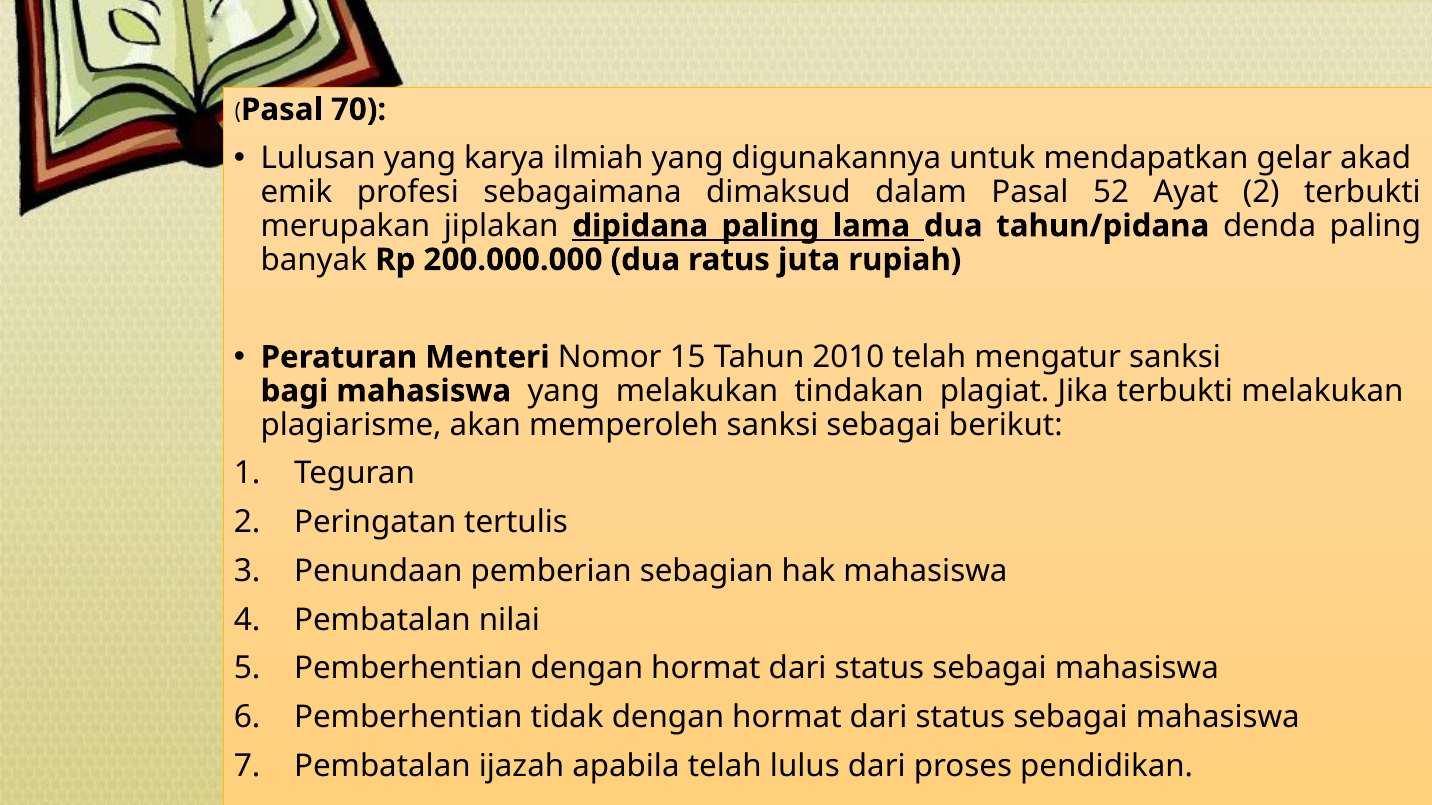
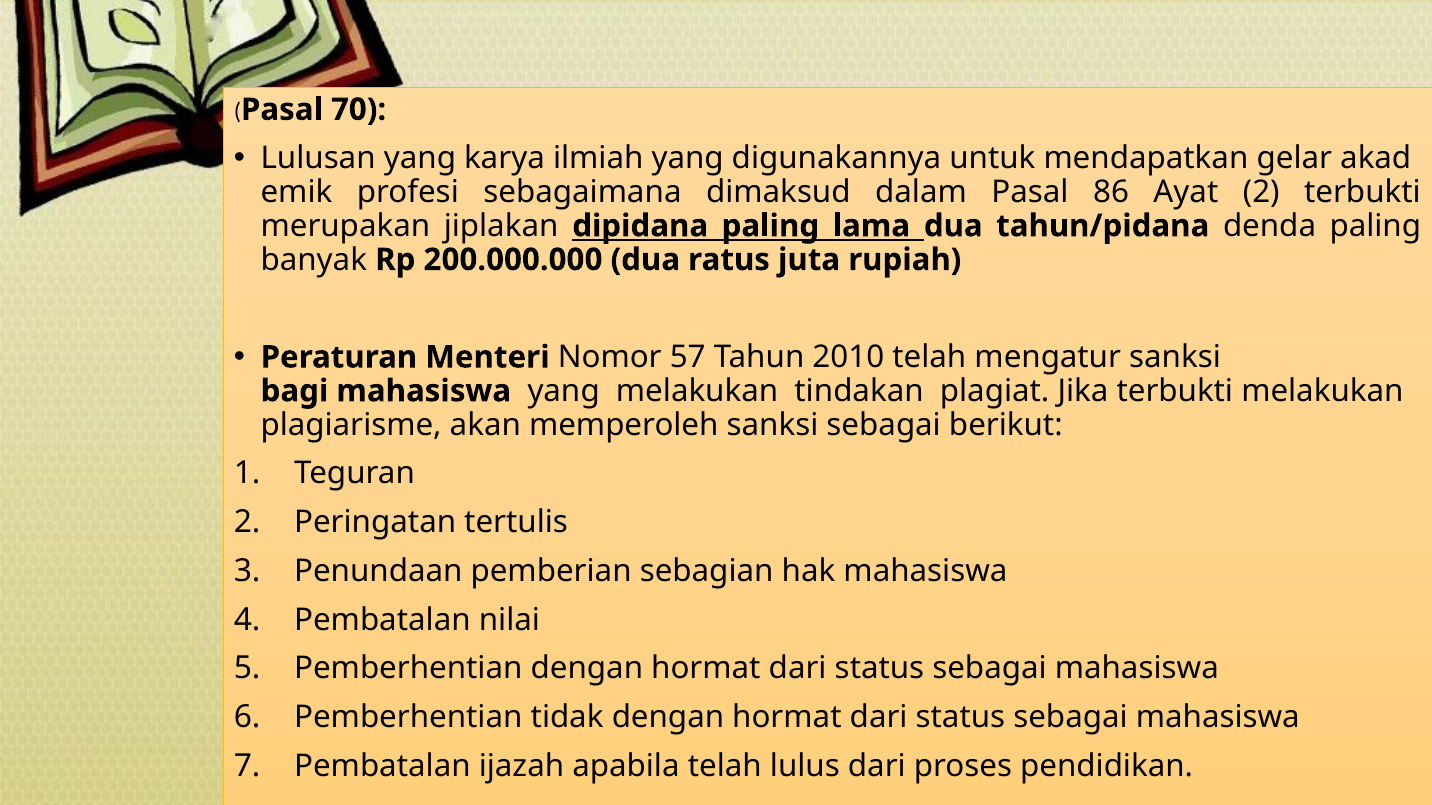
52: 52 -> 86 (1111, 192)
15: 15 -> 57 (688, 357)
